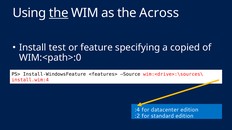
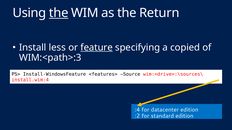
Across: Across -> Return (159, 13)
test: test -> less (57, 48)
feature underline: none -> present (97, 48)
WIM:<path>:0: WIM:<path>:0 -> WIM:<path>:3 (50, 58)
